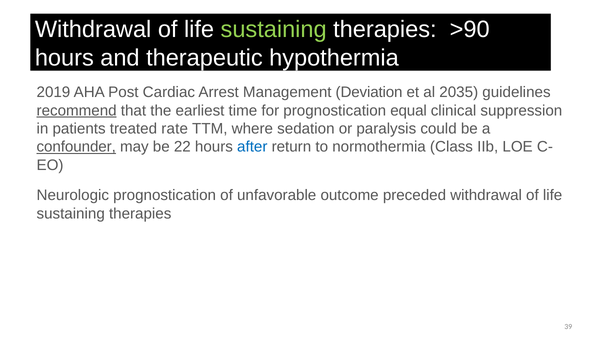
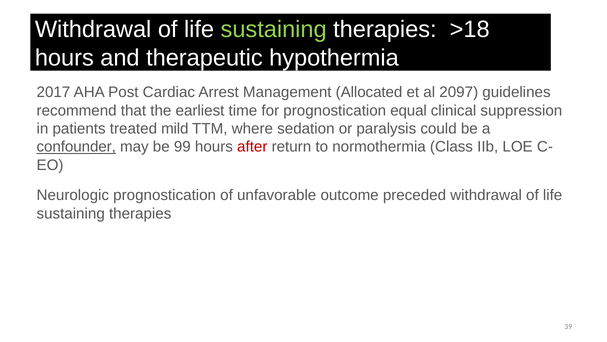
>90: >90 -> >18 (470, 30)
2019: 2019 -> 2017 (53, 92)
Deviation: Deviation -> Allocated (369, 92)
2035: 2035 -> 2097 (459, 92)
recommend underline: present -> none (77, 110)
rate: rate -> mild (175, 129)
22: 22 -> 99 (182, 147)
after colour: blue -> red (252, 147)
